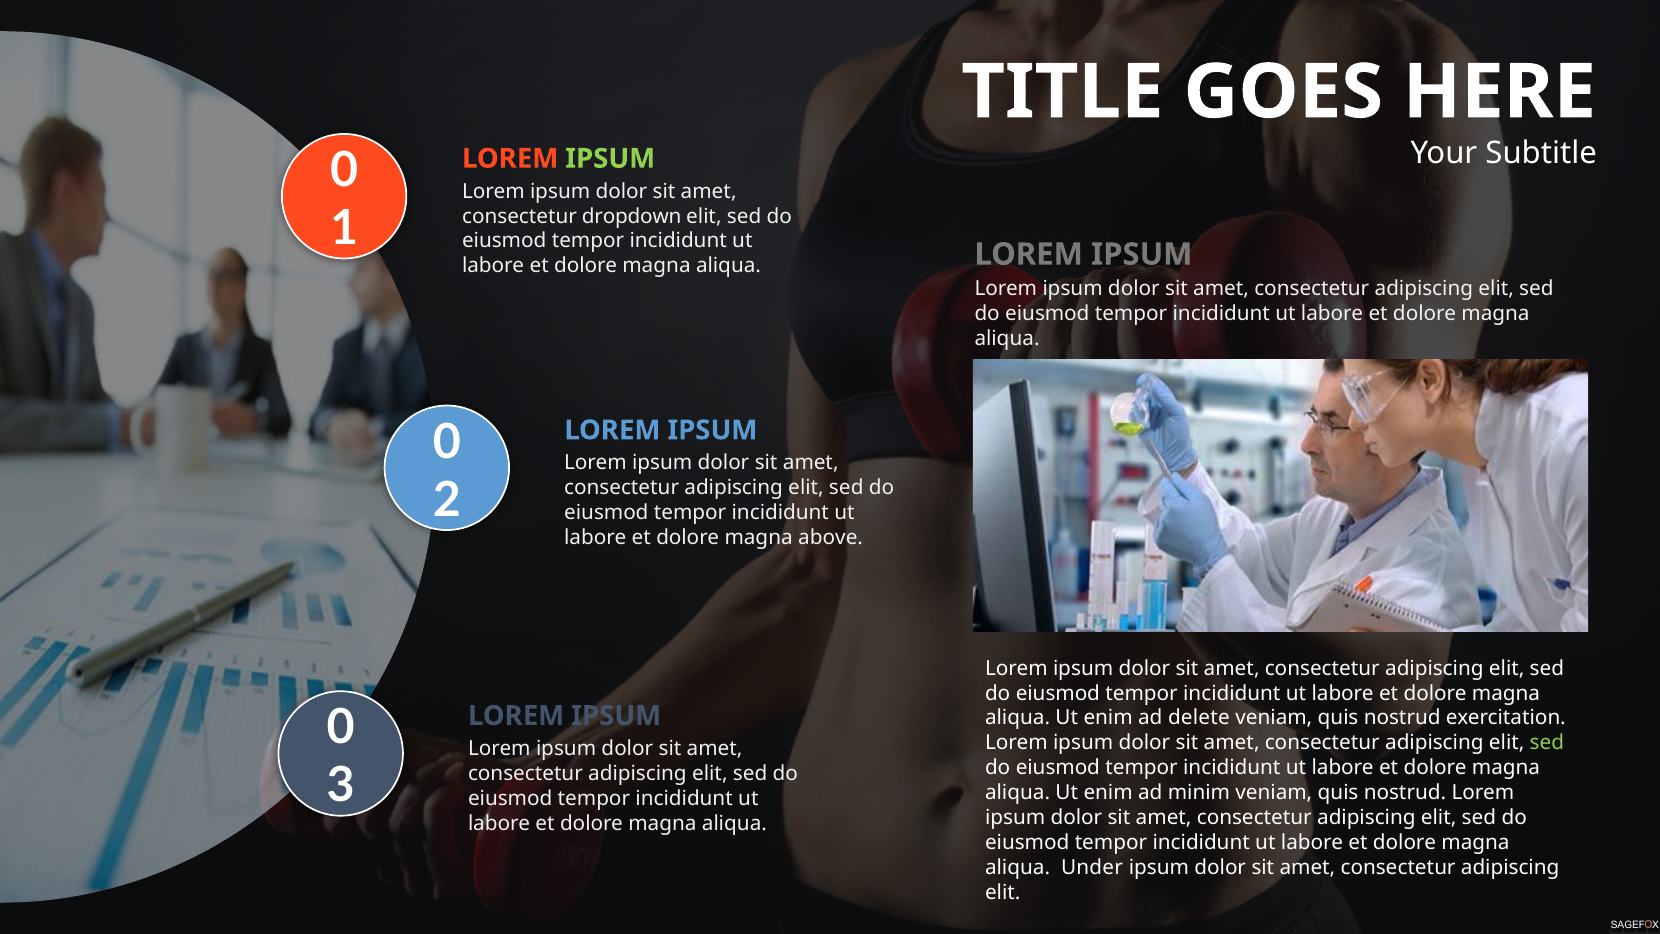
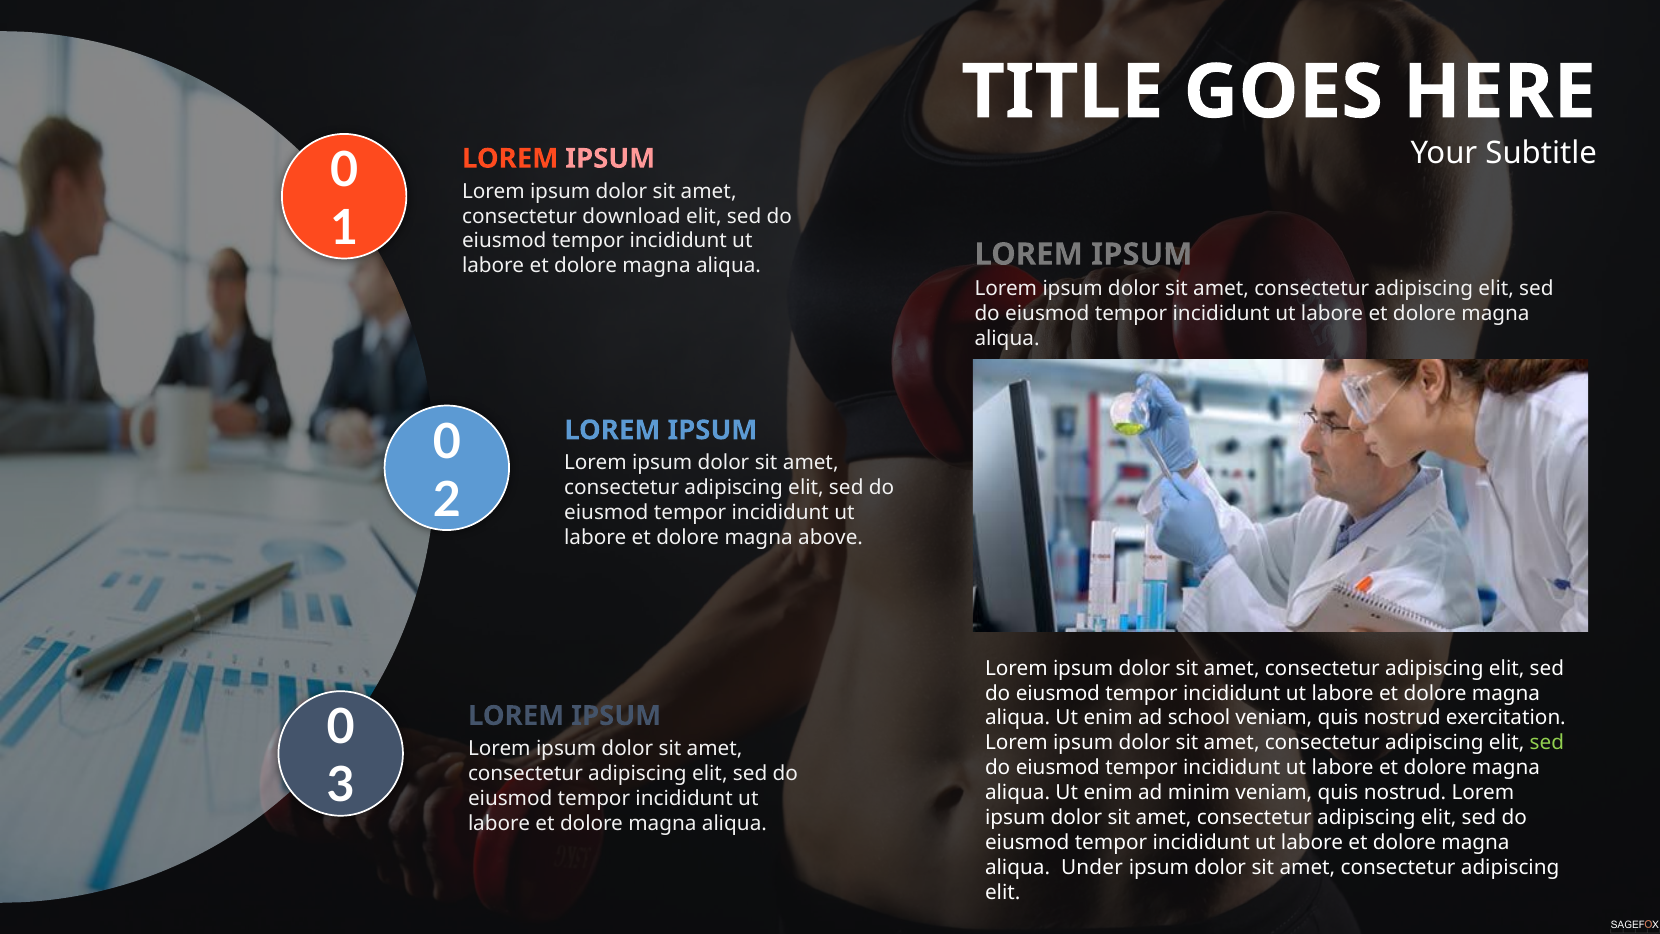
IPSUM colour: light green -> pink (610, 159)
dropdown: dropdown -> download (631, 216)
delete: delete -> school (1199, 718)
